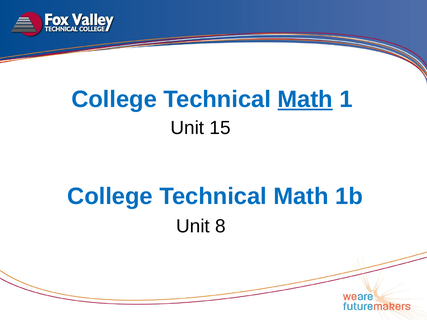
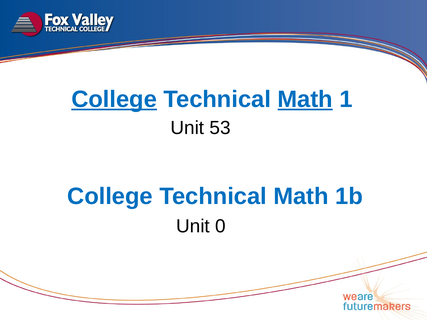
College underline: none -> present (114, 99)
15: 15 -> 53 (220, 128)
8: 8 -> 0 (220, 226)
